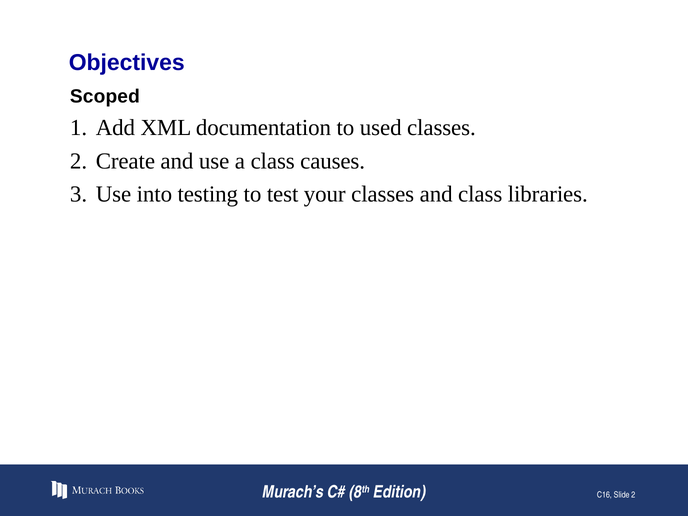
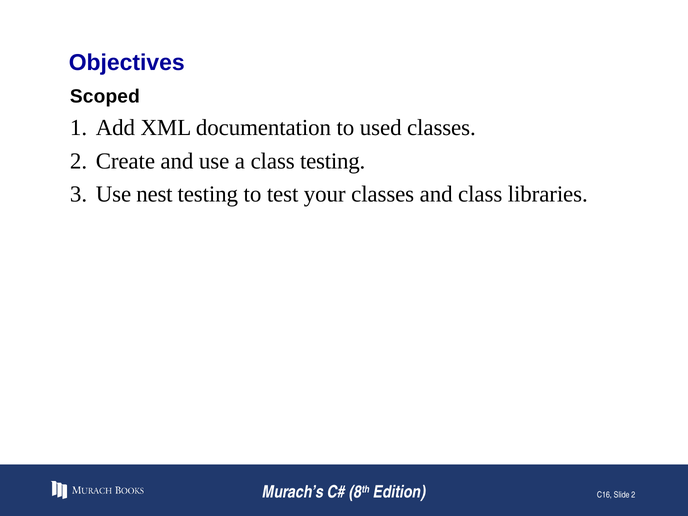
class causes: causes -> testing (333, 161)
into: into -> nest (154, 194)
